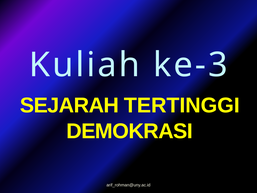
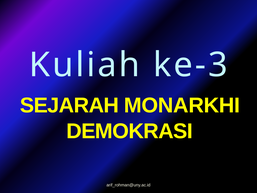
TERTINGGI: TERTINGGI -> MONARKHI (182, 105)
